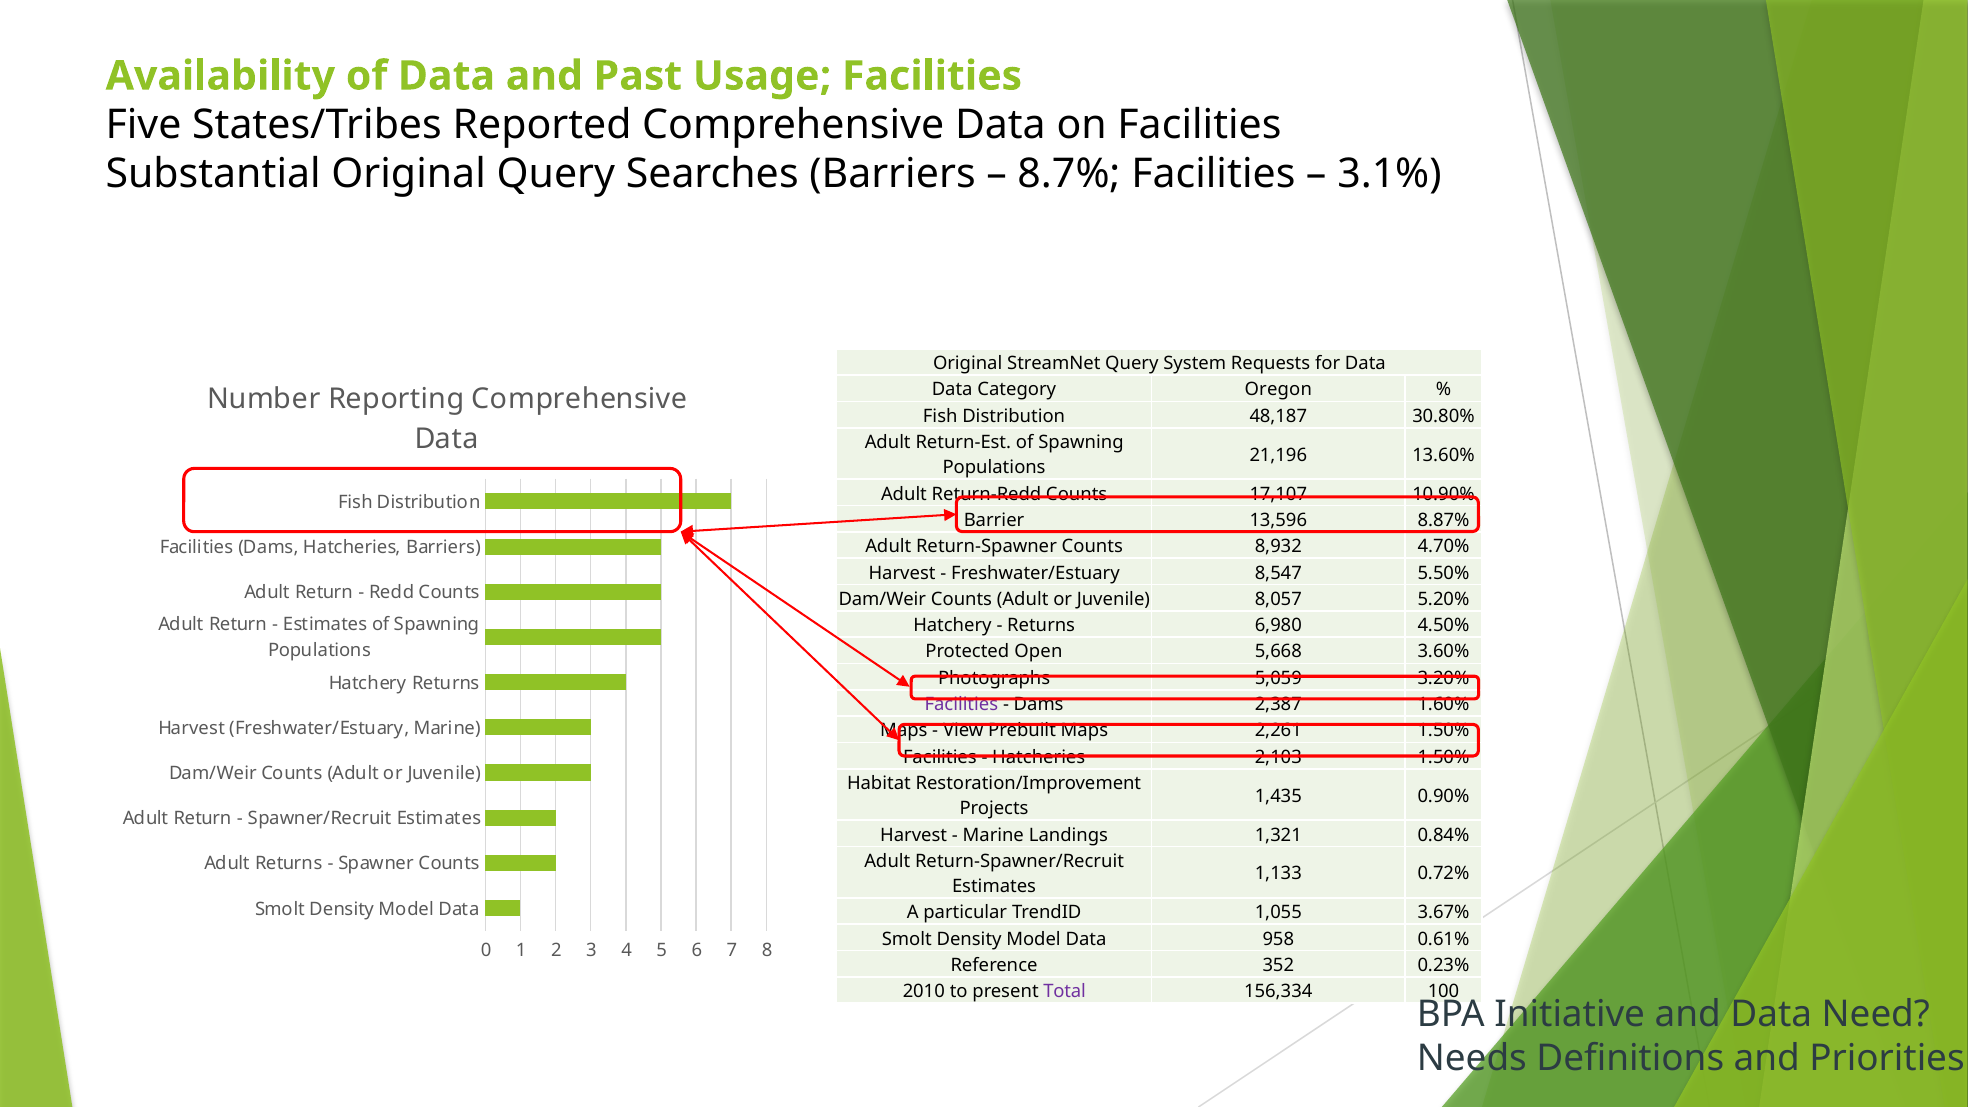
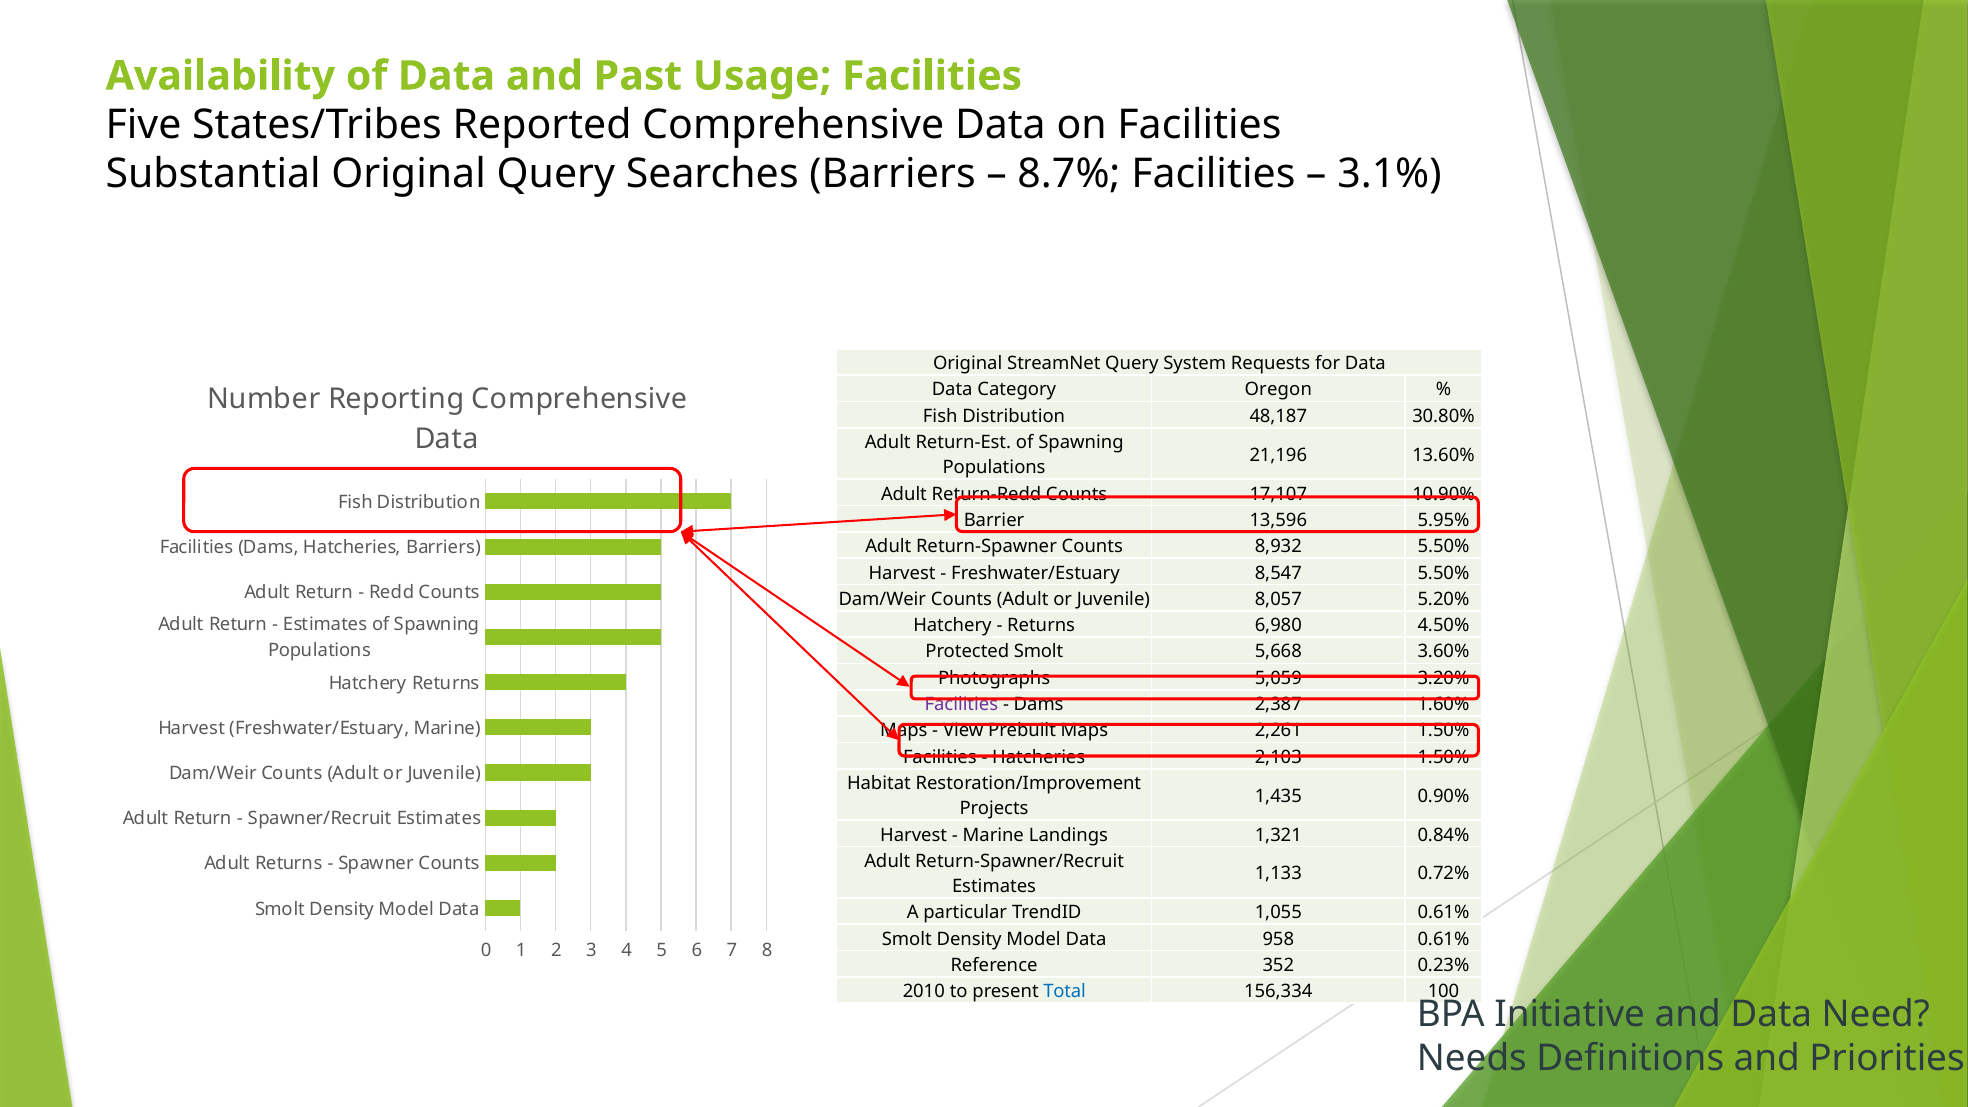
8.87%: 8.87% -> 5.95% (1444, 520)
8,932 4.70%: 4.70% -> 5.50% (1444, 547)
Protected Open: Open -> Smolt (1039, 652)
1,055 3.67%: 3.67% -> 0.61% (1444, 913)
Total colour: purple -> blue (1065, 992)
